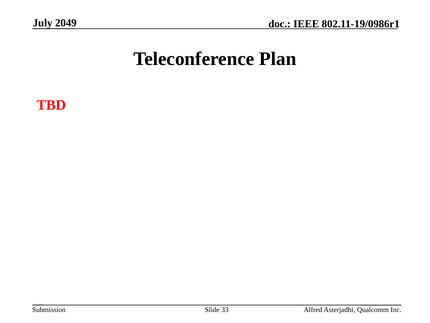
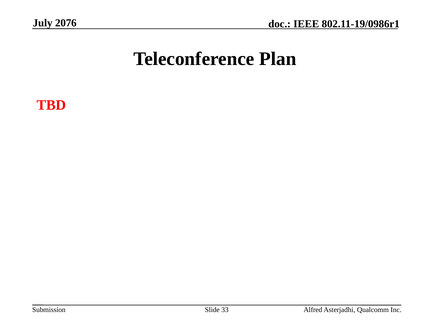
2049: 2049 -> 2076 (66, 23)
